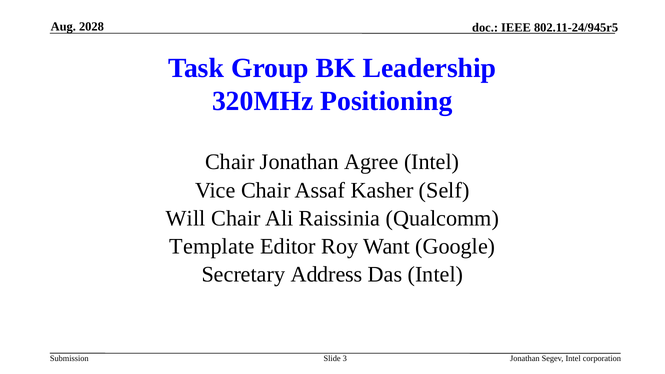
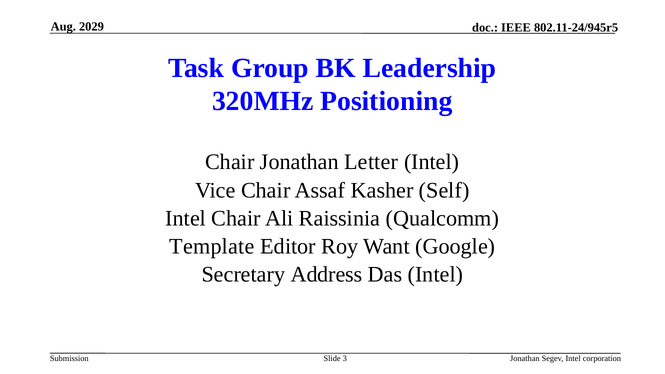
2028: 2028 -> 2029 (91, 26)
Agree: Agree -> Letter (371, 162)
Will: Will -> Intel (186, 218)
